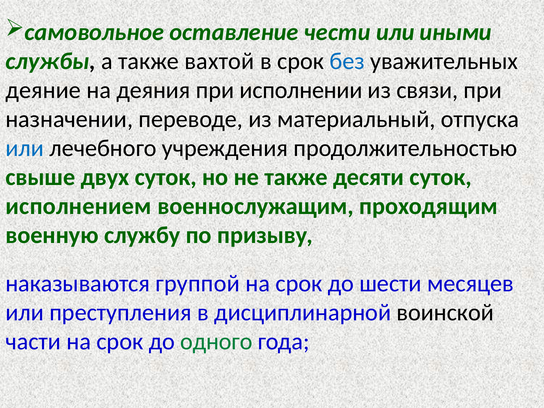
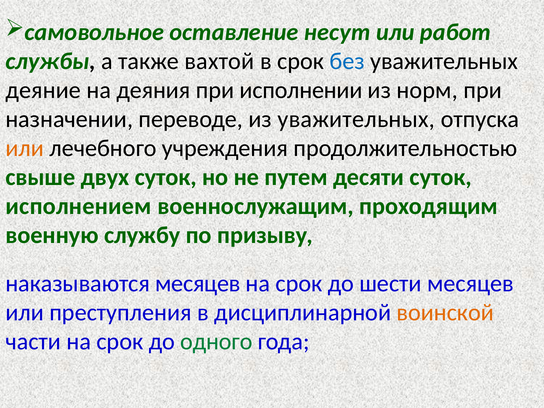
чести: чести -> несут (337, 32)
иными: иными -> работ (455, 32)
связи: связи -> норм (427, 90)
из материальный: материальный -> уважительных (356, 119)
или colour: blue -> orange (25, 148)
не также: также -> путем (296, 177)
наказываются группой: группой -> месяцев (198, 284)
воинской colour: black -> orange (445, 313)
